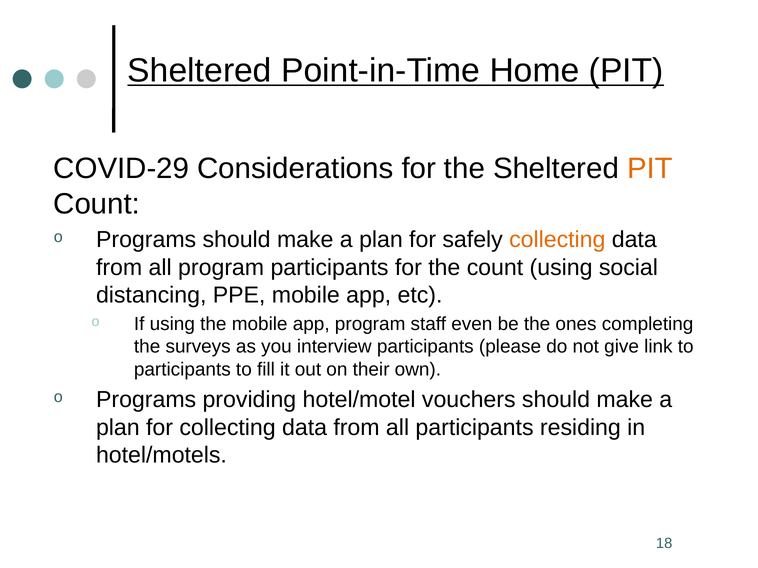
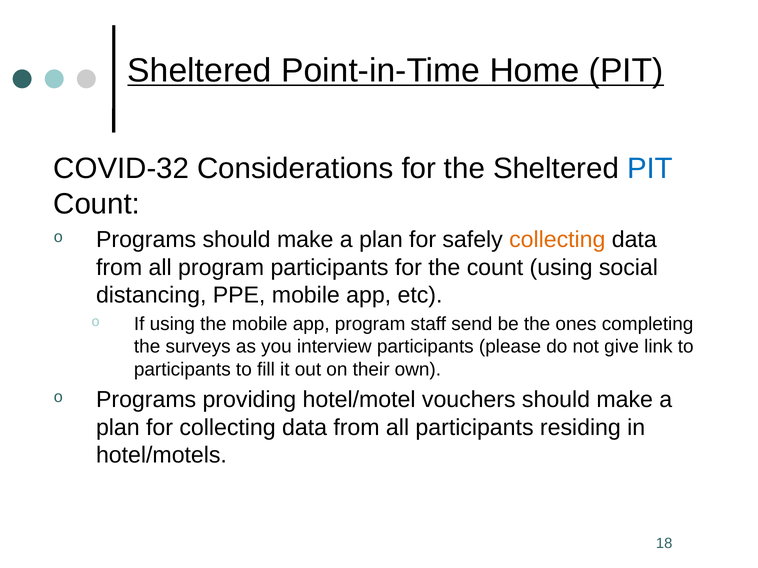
COVID-29: COVID-29 -> COVID-32 (121, 169)
PIT colour: orange -> blue (650, 169)
even: even -> send (472, 324)
